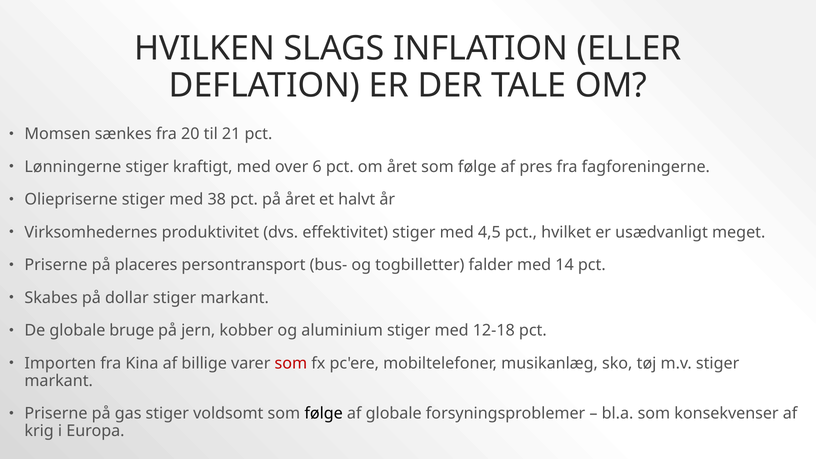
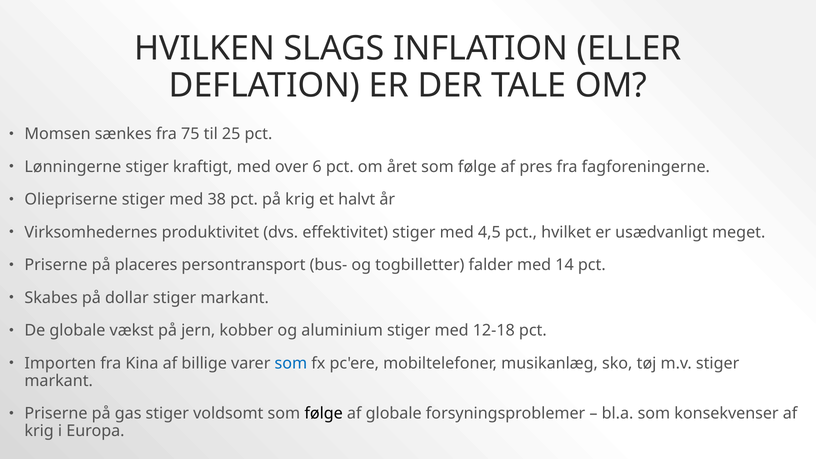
20: 20 -> 75 (190, 134)
21: 21 -> 25 (231, 134)
på året: året -> krig (300, 200)
bruge: bruge -> vækst (132, 331)
som colour: red -> blue (291, 363)
